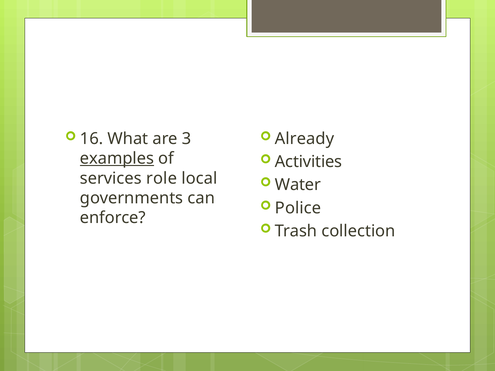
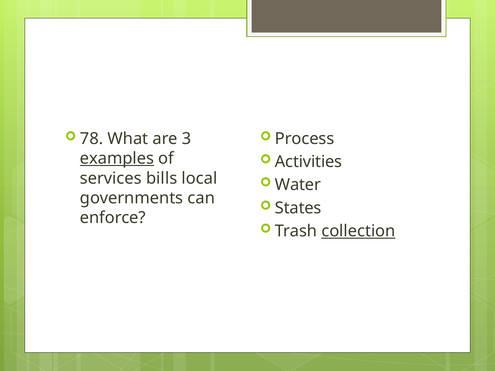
16: 16 -> 78 (92, 139)
Already: Already -> Process (305, 139)
role: role -> bills (162, 178)
Police: Police -> States (298, 208)
collection underline: none -> present (358, 231)
